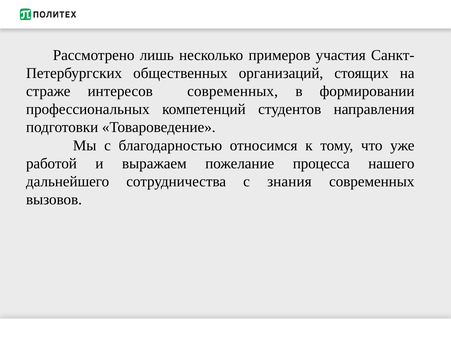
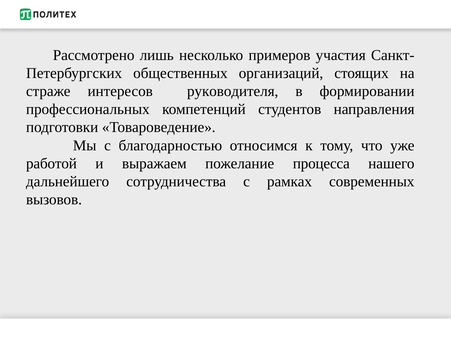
интересов современных: современных -> руководителя (233, 91)
знания: знания -> рамках (290, 182)
